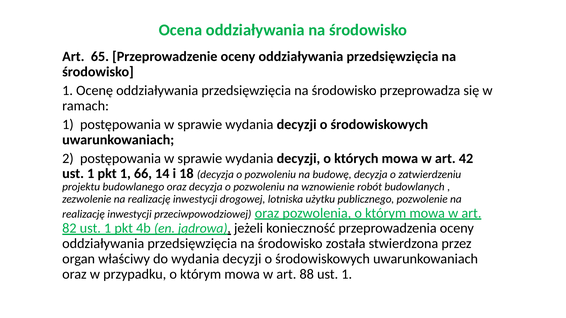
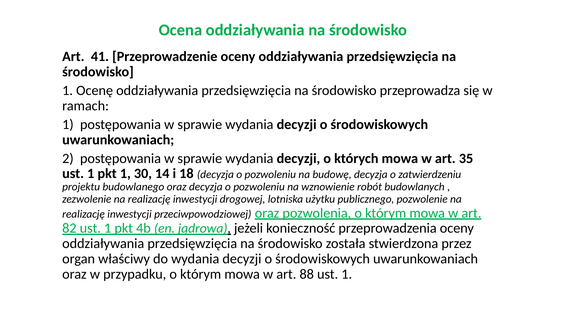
65: 65 -> 41 (100, 57)
42: 42 -> 35 (466, 159)
66: 66 -> 30 (143, 174)
